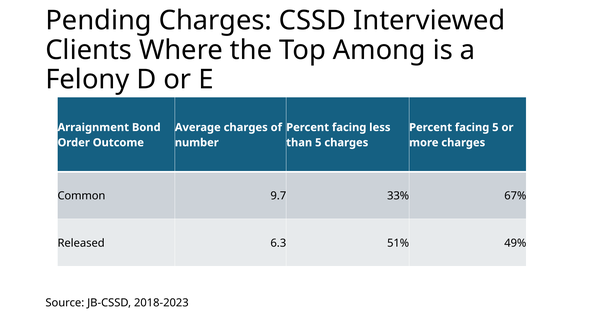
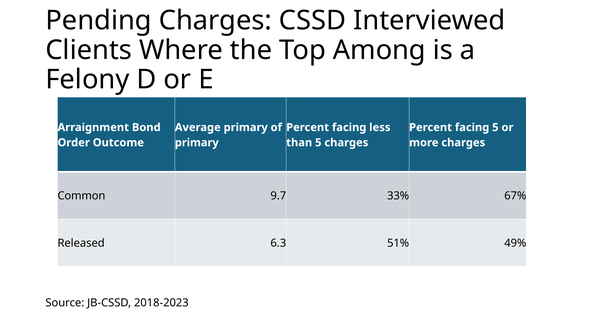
Average charges: charges -> primary (246, 127)
number: number -> primary (197, 143)
